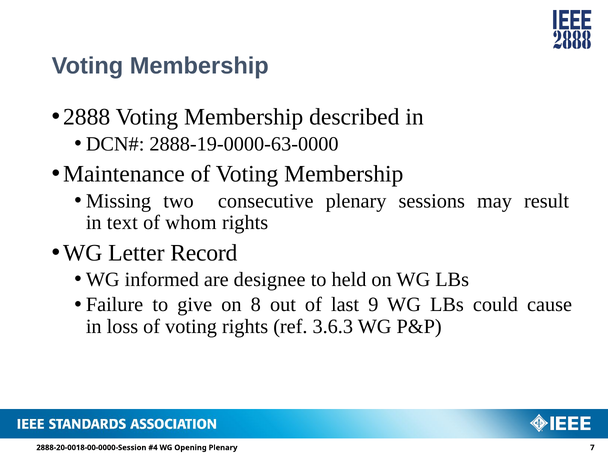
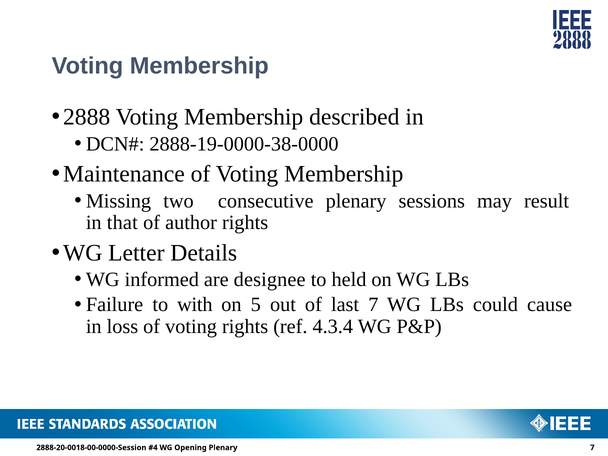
2888-19-0000-63-0000: 2888-19-0000-63-0000 -> 2888-19-0000-38-0000 (244, 144)
text: text -> that (122, 223)
whom: whom -> author (191, 223)
Record: Record -> Details (204, 253)
give: give -> with (195, 305)
8: 8 -> 5 (256, 305)
last 9: 9 -> 7 (373, 305)
3.6.3: 3.6.3 -> 4.3.4 (333, 327)
